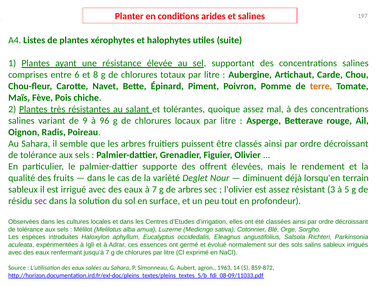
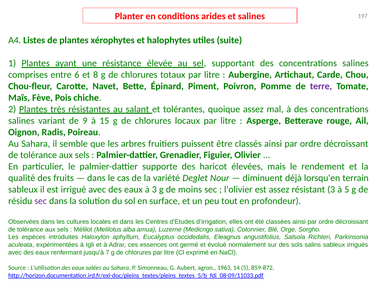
terre colour: orange -> purple (321, 86)
96: 96 -> 15 (104, 121)
offrent: offrent -> haricot (213, 167)
à 7: 7 -> 3 (154, 190)
de arbres: arbres -> moins (190, 190)
